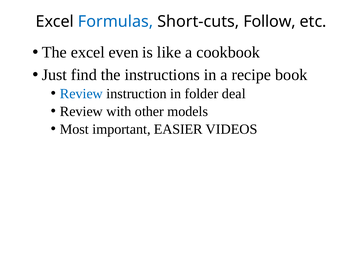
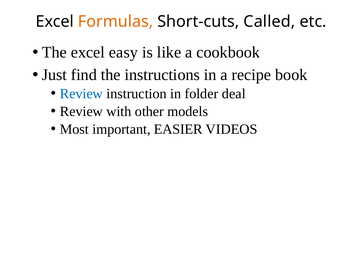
Formulas colour: blue -> orange (116, 21)
Follow: Follow -> Called (269, 21)
even: even -> easy (123, 52)
